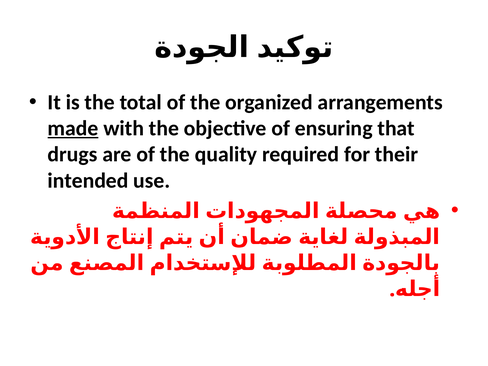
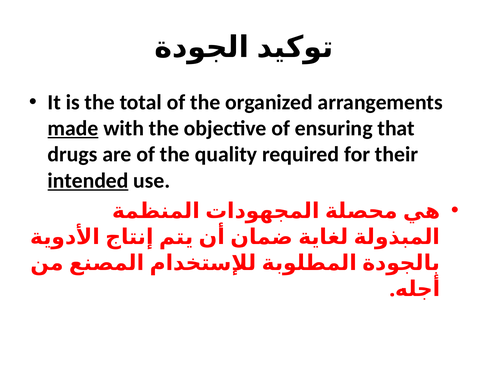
intended underline: none -> present (88, 181)
